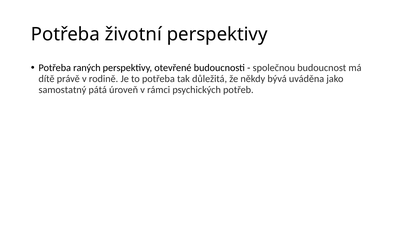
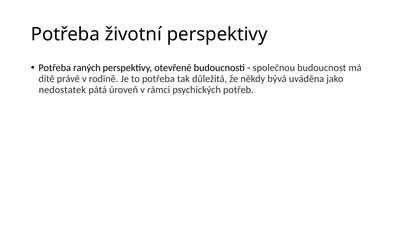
samostatný: samostatný -> nedostatek (62, 90)
